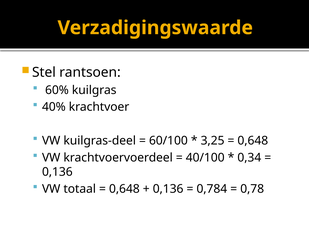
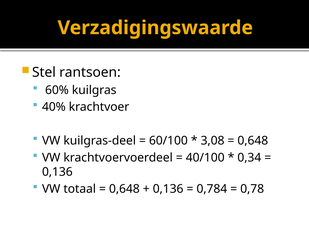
3,25: 3,25 -> 3,08 (213, 141)
